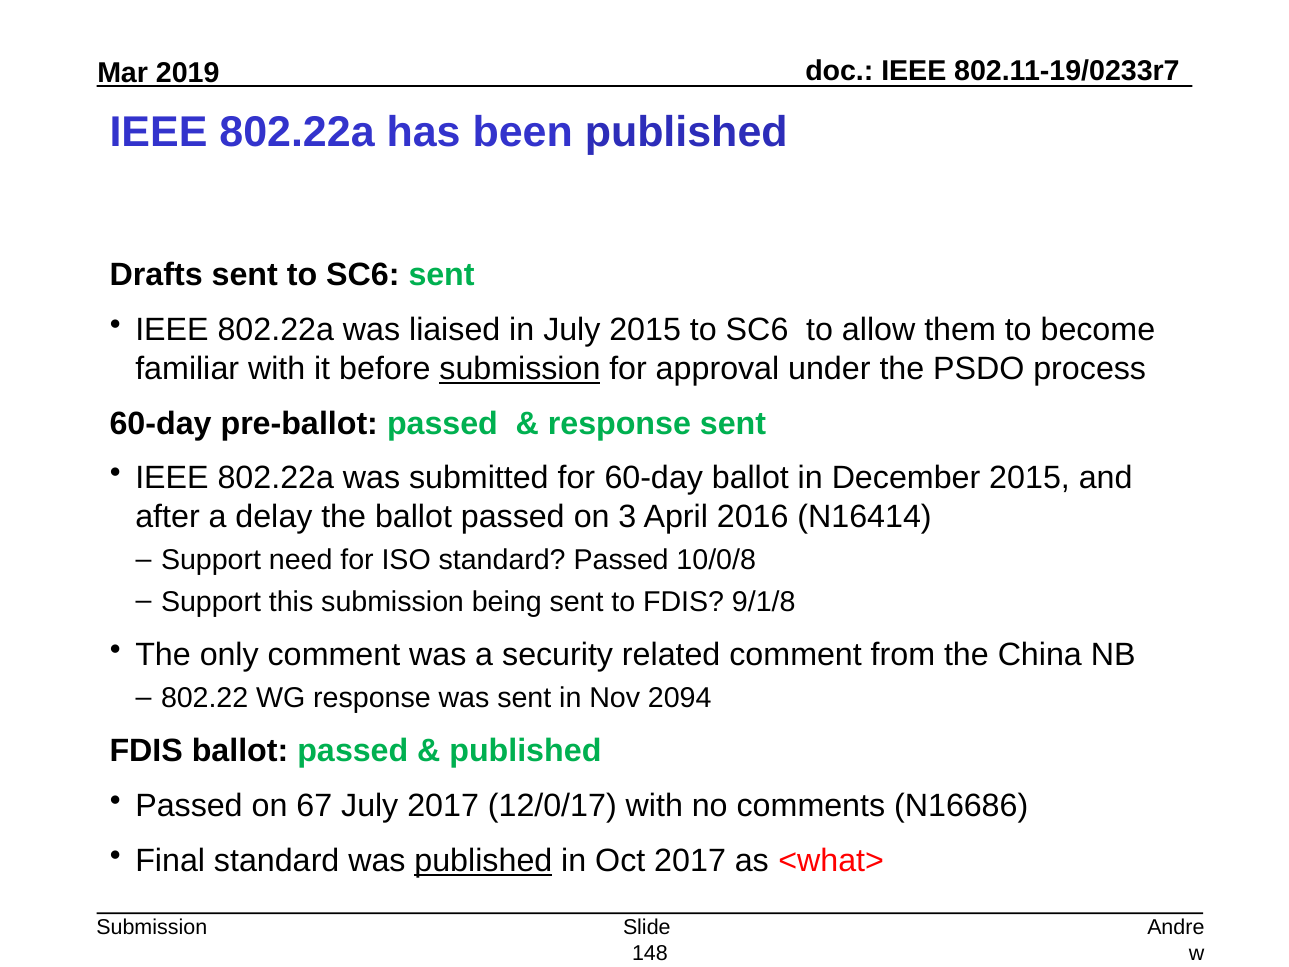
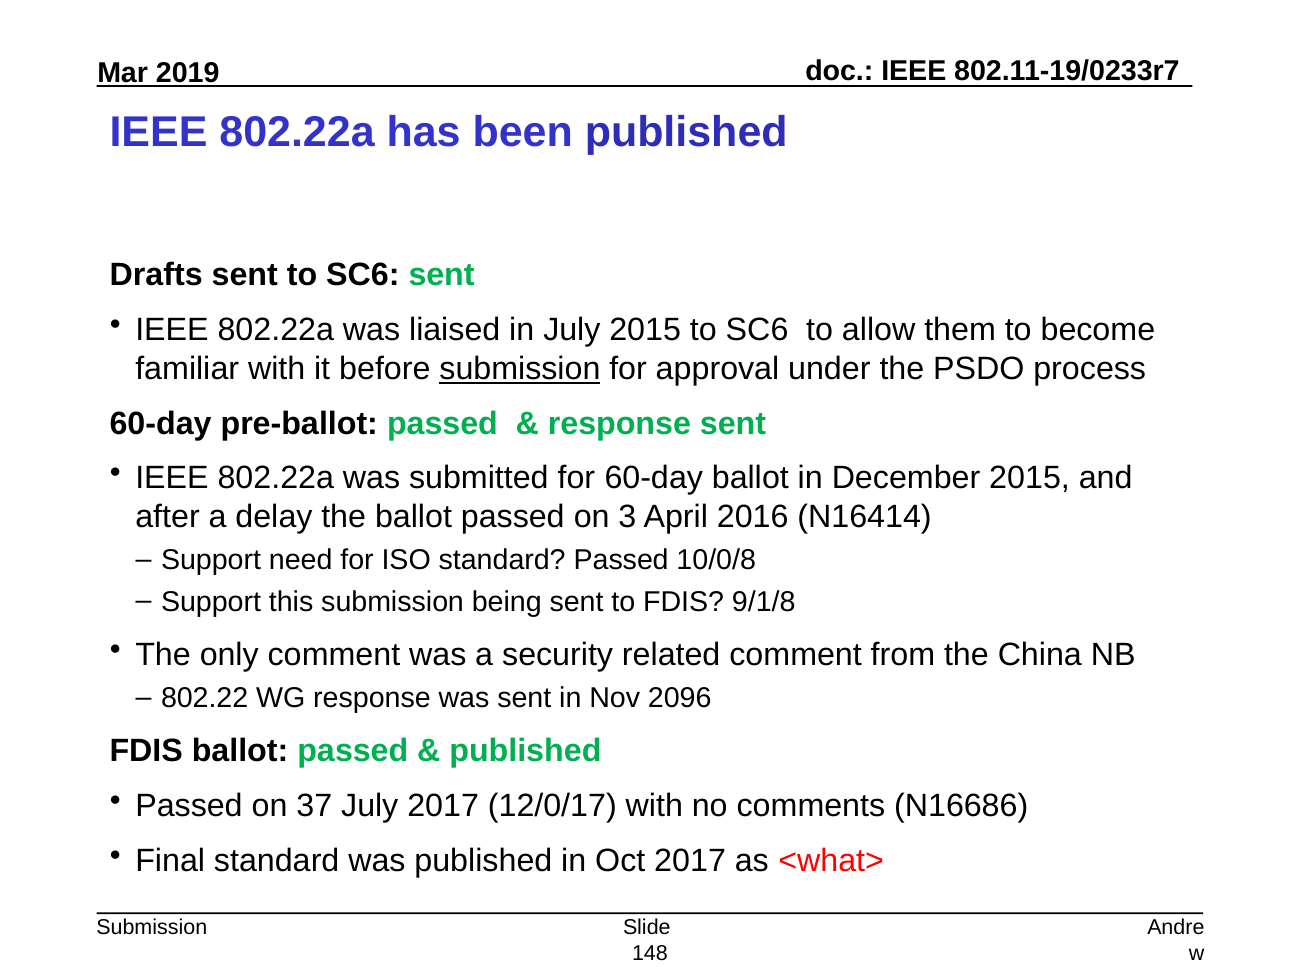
2094: 2094 -> 2096 (680, 698)
67: 67 -> 37 (314, 806)
published underline: present -> none (483, 861)
